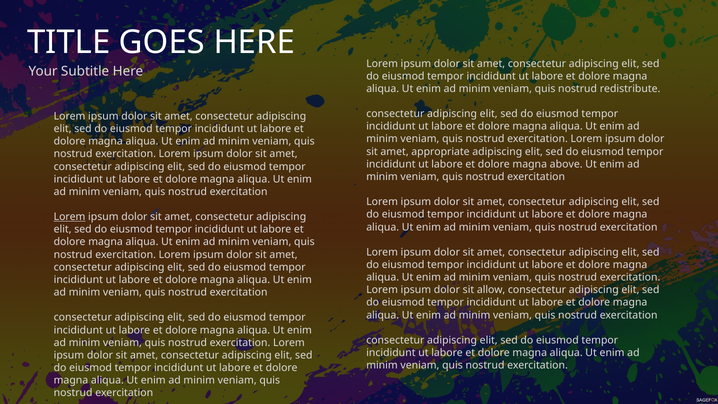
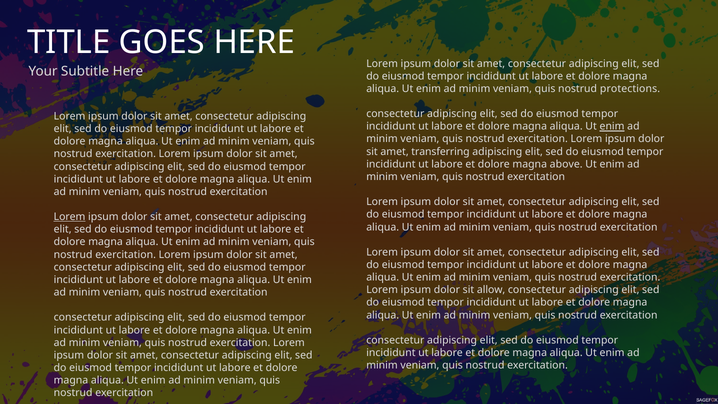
redistribute: redistribute -> protections (630, 89)
enim underline: none -> present (612, 126)
appropriate: appropriate -> transferring (441, 152)
